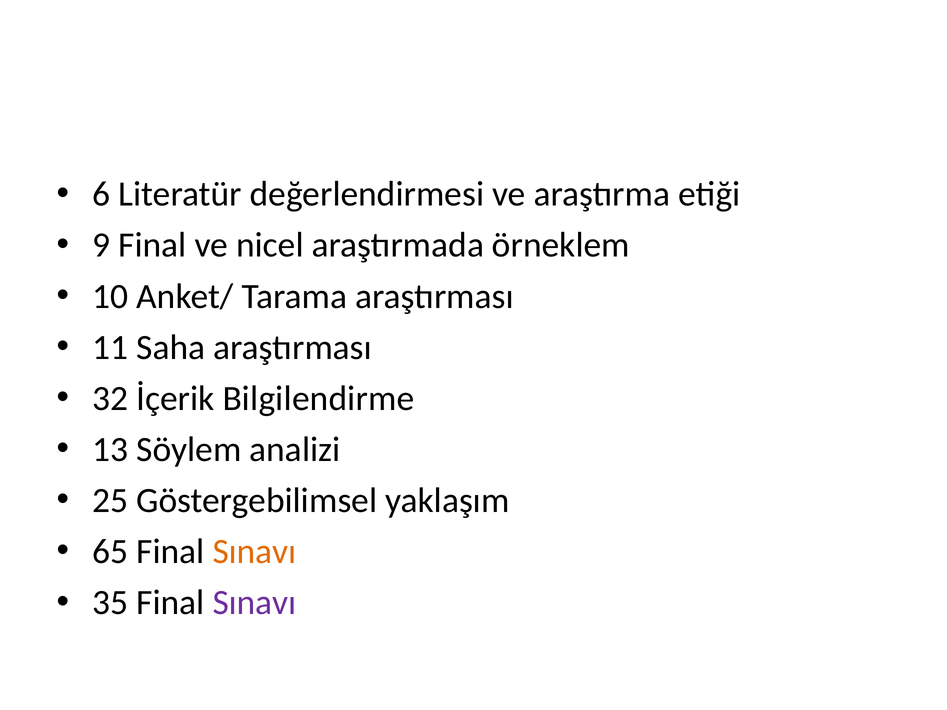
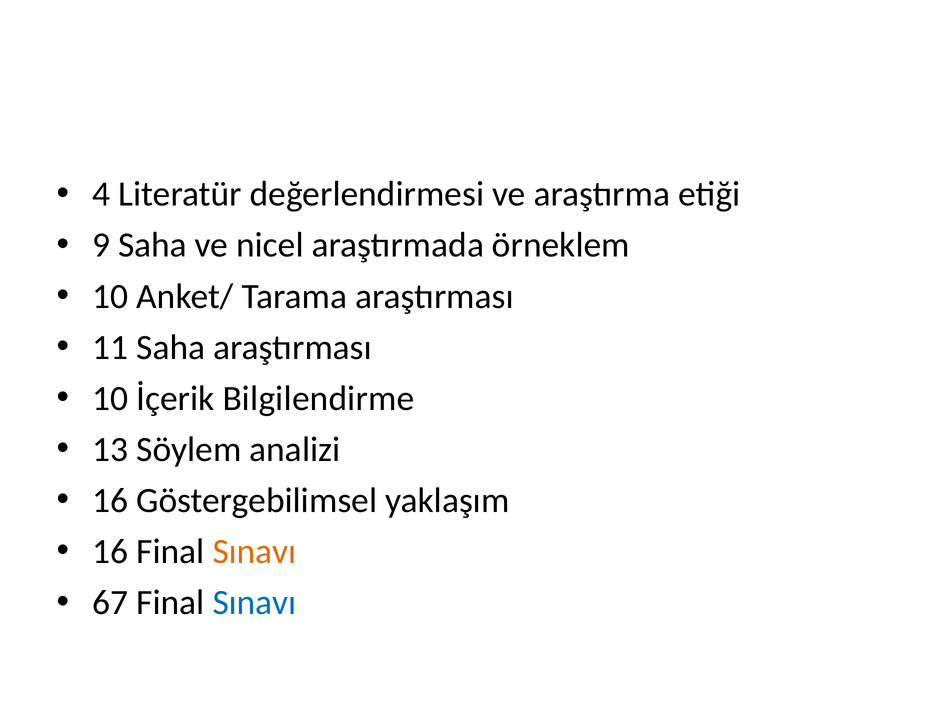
6: 6 -> 4 (101, 194)
9 Final: Final -> Saha (152, 245)
32: 32 -> 10 (110, 399)
25: 25 -> 16 (110, 501)
65: 65 -> 16 (110, 552)
35: 35 -> 67 (110, 603)
Sınavı colour: purple -> blue (254, 603)
